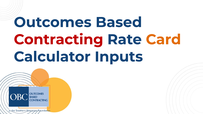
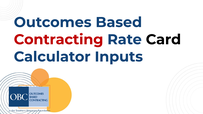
Card colour: orange -> black (163, 40)
